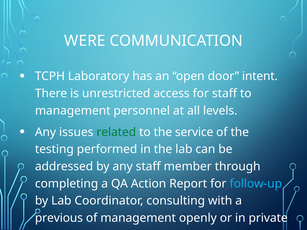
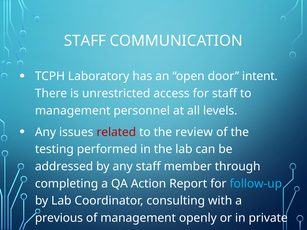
WERE: WERE -> STAFF (85, 41)
related colour: green -> red (116, 132)
service: service -> review (194, 132)
